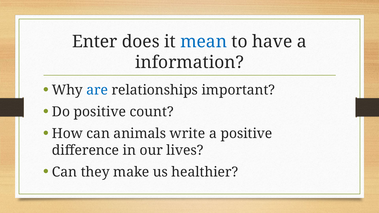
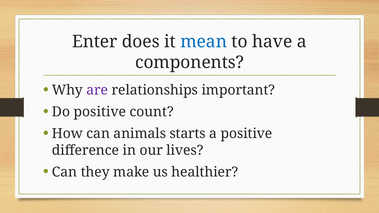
information: information -> components (189, 62)
are colour: blue -> purple (97, 90)
write: write -> starts (188, 134)
